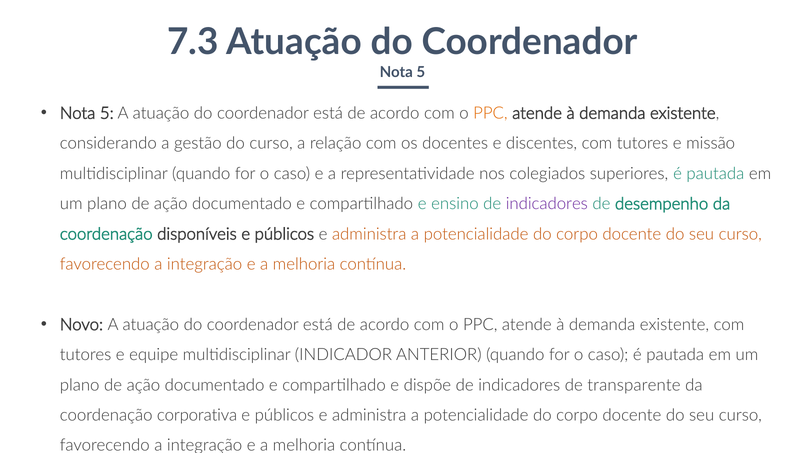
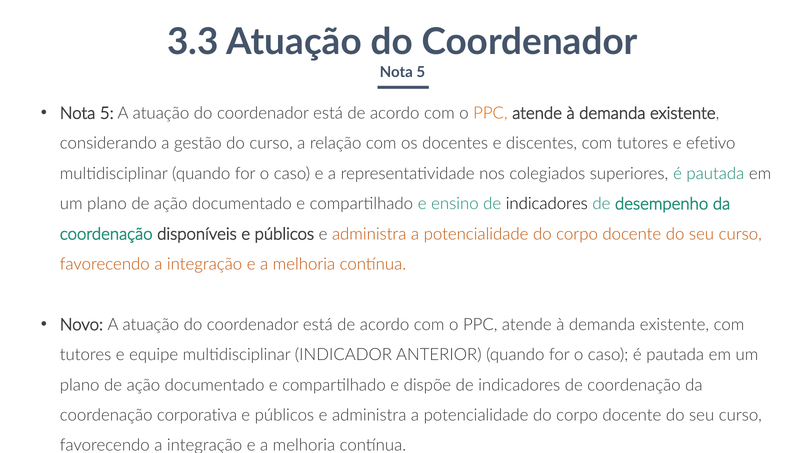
7.3: 7.3 -> 3.3 (193, 42)
missão: missão -> efetivo (711, 143)
indicadores colour: purple -> black (547, 204)
de transparente: transparente -> coordenação (634, 385)
